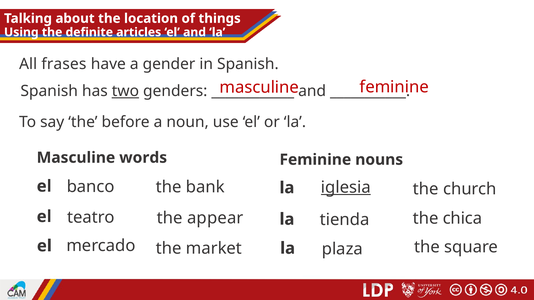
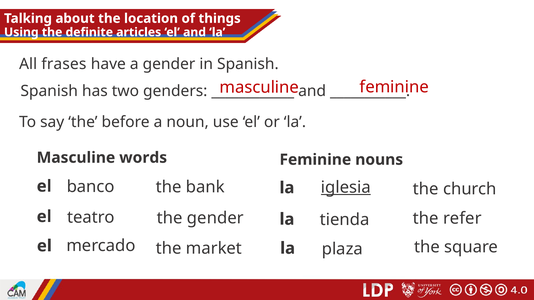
two underline: present -> none (125, 91)
the appear: appear -> gender (215, 218)
chica: chica -> refer (462, 219)
